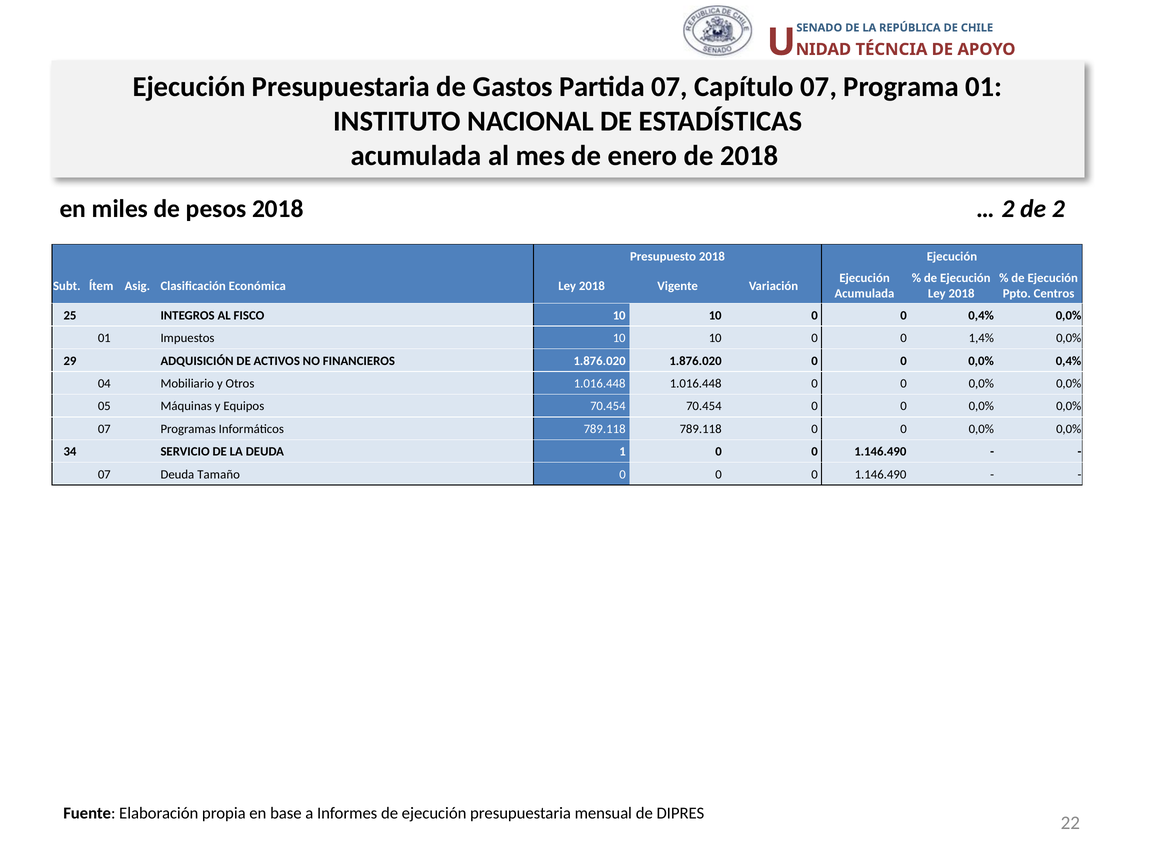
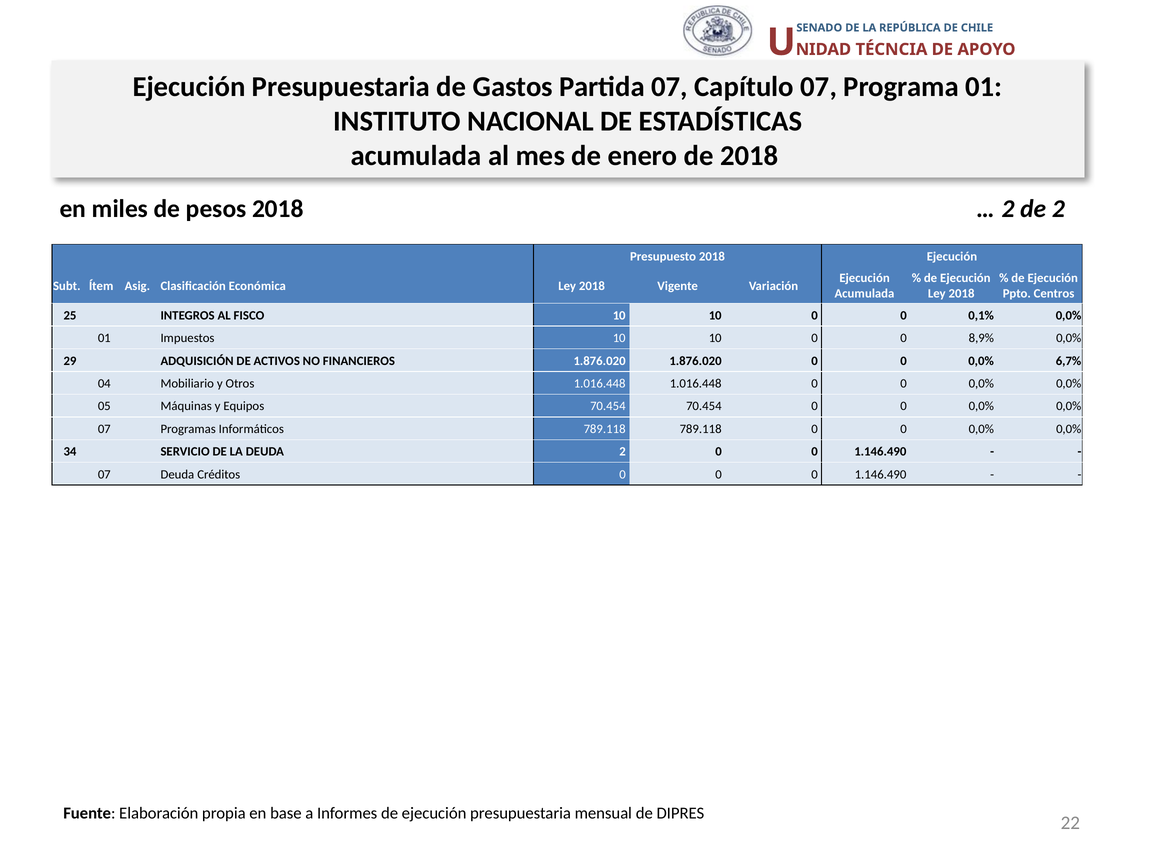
0 0,4%: 0,4% -> 0,1% (981, 315)
1,4%: 1,4% -> 8,9% (981, 338)
0,0% 0,4%: 0,4% -> 6,7% (1069, 361)
DEUDA 1: 1 -> 2 (623, 452)
Tamaño: Tamaño -> Créditos (219, 474)
